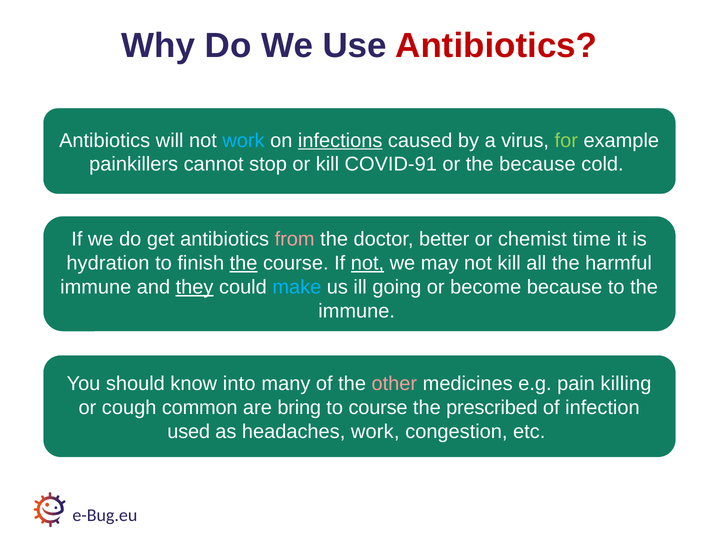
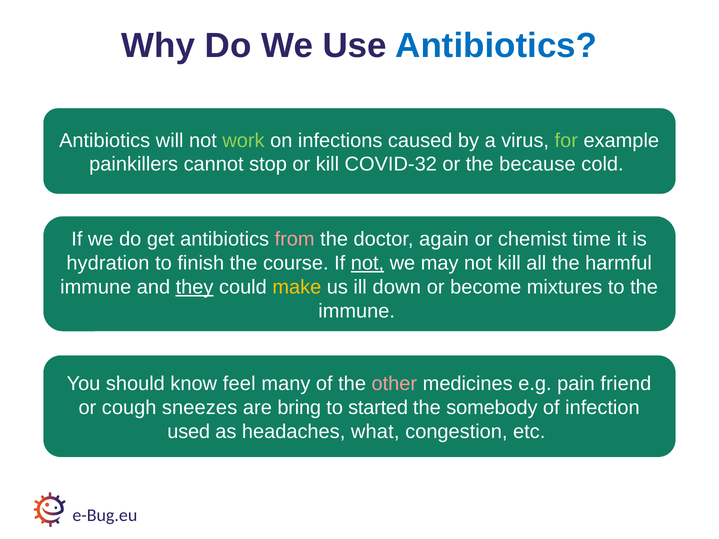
Antibiotics colour: red -> blue (496, 46)
work colour: light blue -> light green (244, 140)
infections underline: present -> none (340, 140)
COVID-91: COVID-91 -> COVID-32 (391, 164)
better: better -> again (444, 239)
the underline: present -> none (244, 263)
make colour: light blue -> yellow (297, 287)
going: going -> down (397, 287)
become because: because -> mixtures (565, 287)
into: into -> feel (239, 384)
killing: killing -> friend (626, 384)
common: common -> sneezes (200, 408)
to course: course -> started (378, 408)
prescribed: prescribed -> somebody (492, 408)
headaches work: work -> what (375, 432)
